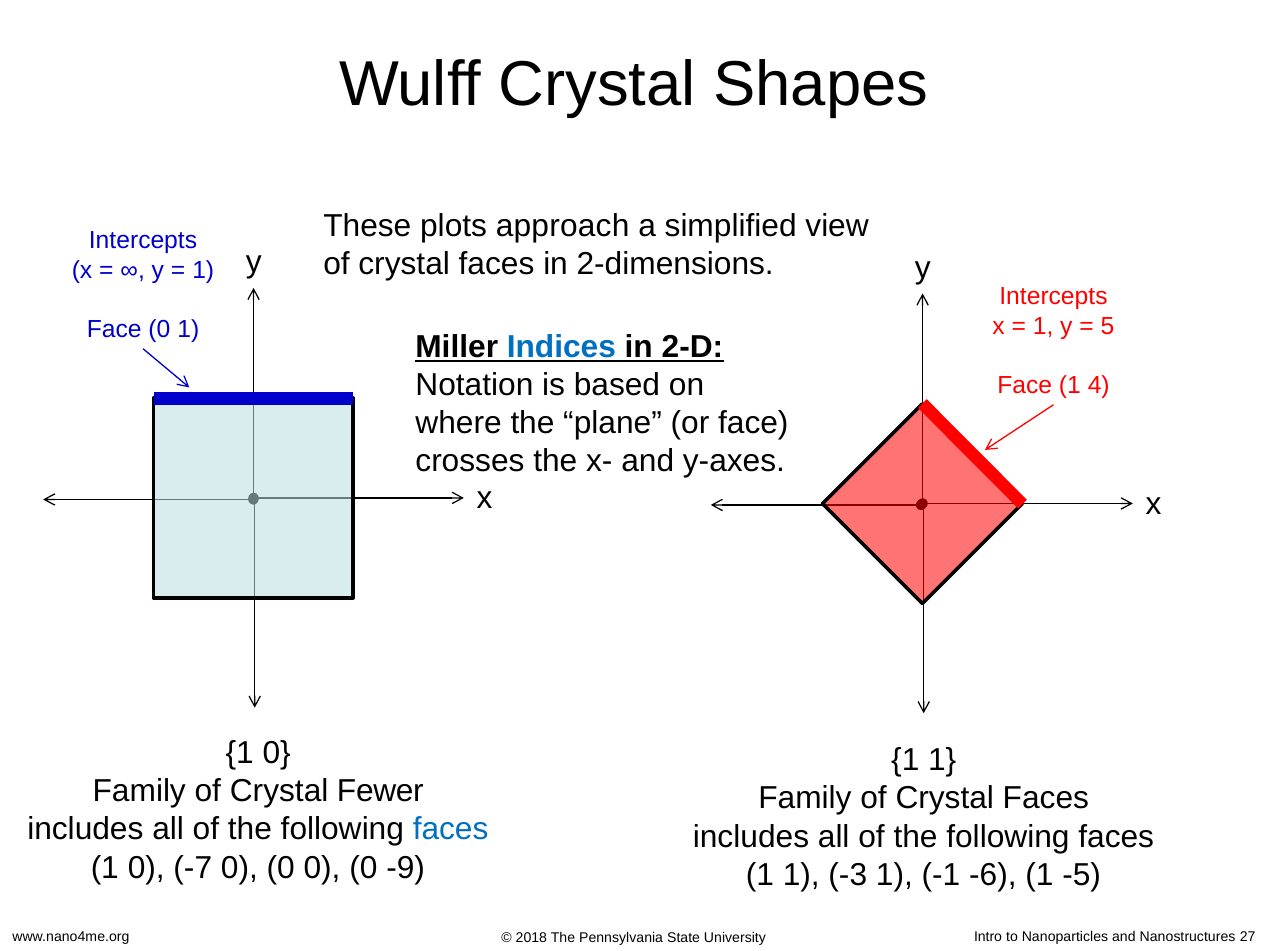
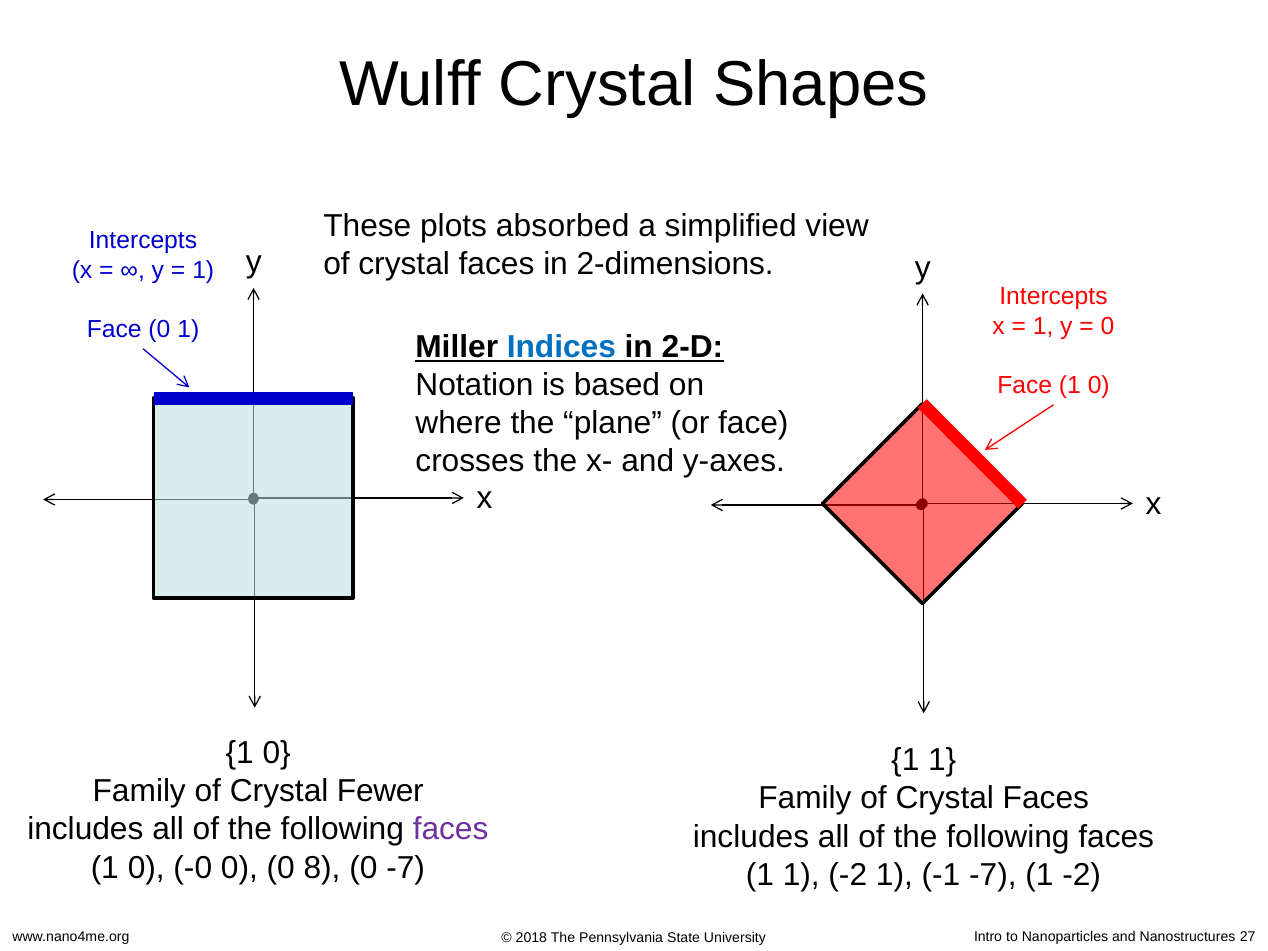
approach: approach -> absorbed (563, 226)
5: 5 -> 0 (1108, 326)
Face 1 4: 4 -> 0 (1099, 385)
faces colour: blue -> purple (451, 830)
-7: -7 -> -0 (193, 868)
0: 0 -> 8 (322, 868)
0 -9: -9 -> -7 (406, 868)
1 1 -3: -3 -> -2 (848, 875)
-1 -6: -6 -> -7 (993, 875)
-5: -5 -> -2 (1082, 875)
